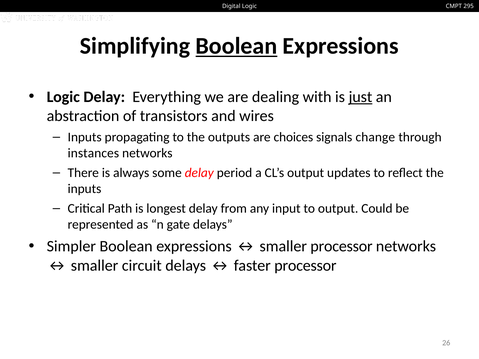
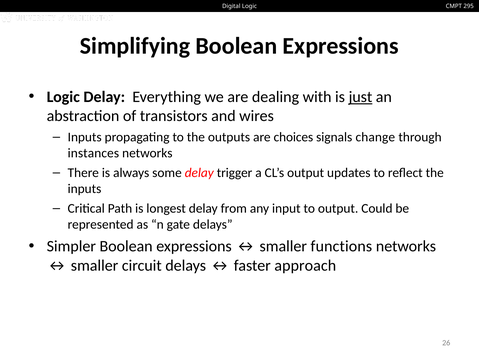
Boolean underline: present -> none (236, 46)
period: period -> trigger (235, 173)
smaller processor: processor -> functions (341, 247)
faster processor: processor -> approach (305, 266)
